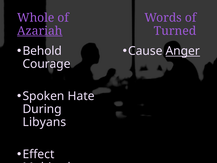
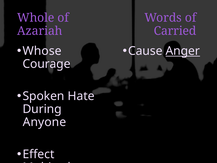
Azariah underline: present -> none (40, 31)
Turned: Turned -> Carried (175, 31)
Behold: Behold -> Whose (42, 51)
Libyans: Libyans -> Anyone (44, 122)
